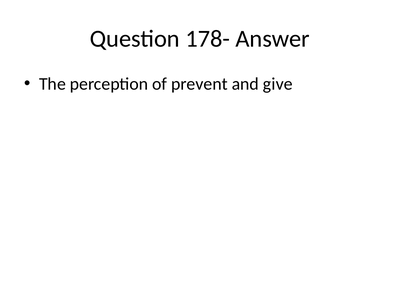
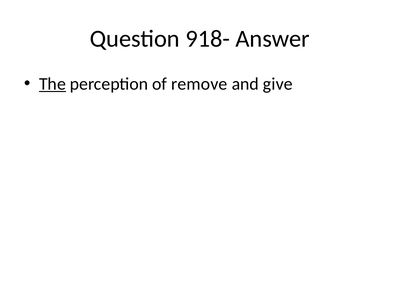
178-: 178- -> 918- (208, 39)
The underline: none -> present (52, 84)
prevent: prevent -> remove (199, 84)
